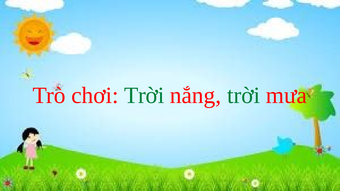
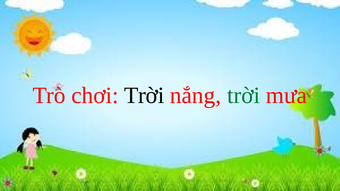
Trời colour: green -> black (144, 95)
